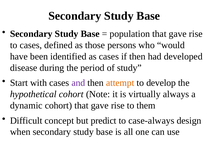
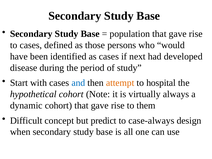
if then: then -> next (137, 56)
and colour: purple -> blue (78, 83)
develop: develop -> hospital (161, 83)
